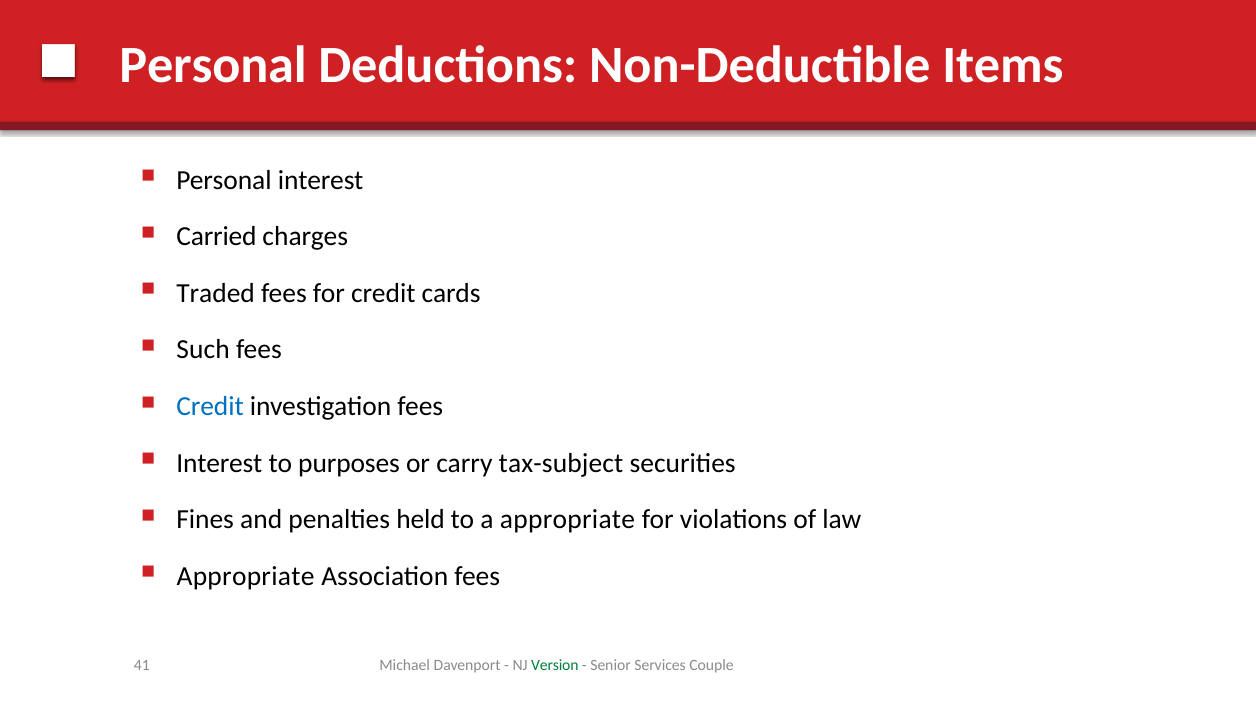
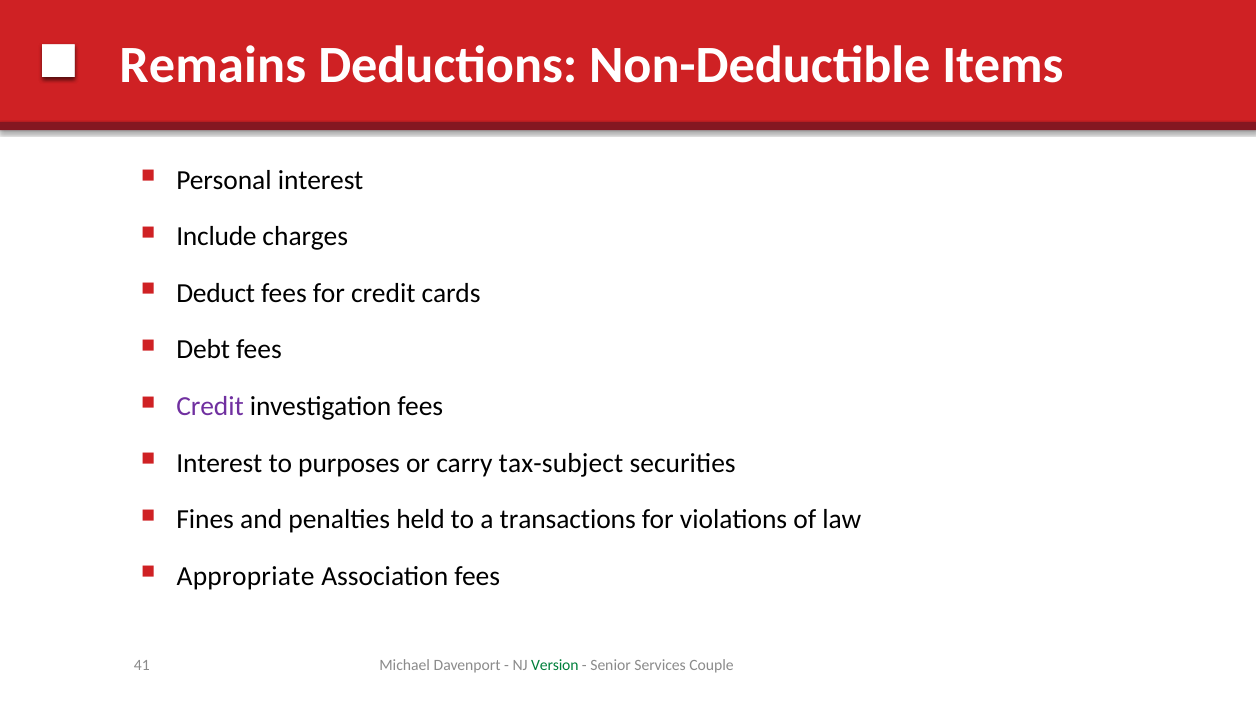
Personal: Personal -> Remains (213, 65)
Carried: Carried -> Include (216, 237)
Traded: Traded -> Deduct (216, 293)
Such: Such -> Debt (203, 350)
Credit colour: blue -> purple (210, 406)
a appropriate: appropriate -> transactions (568, 519)
